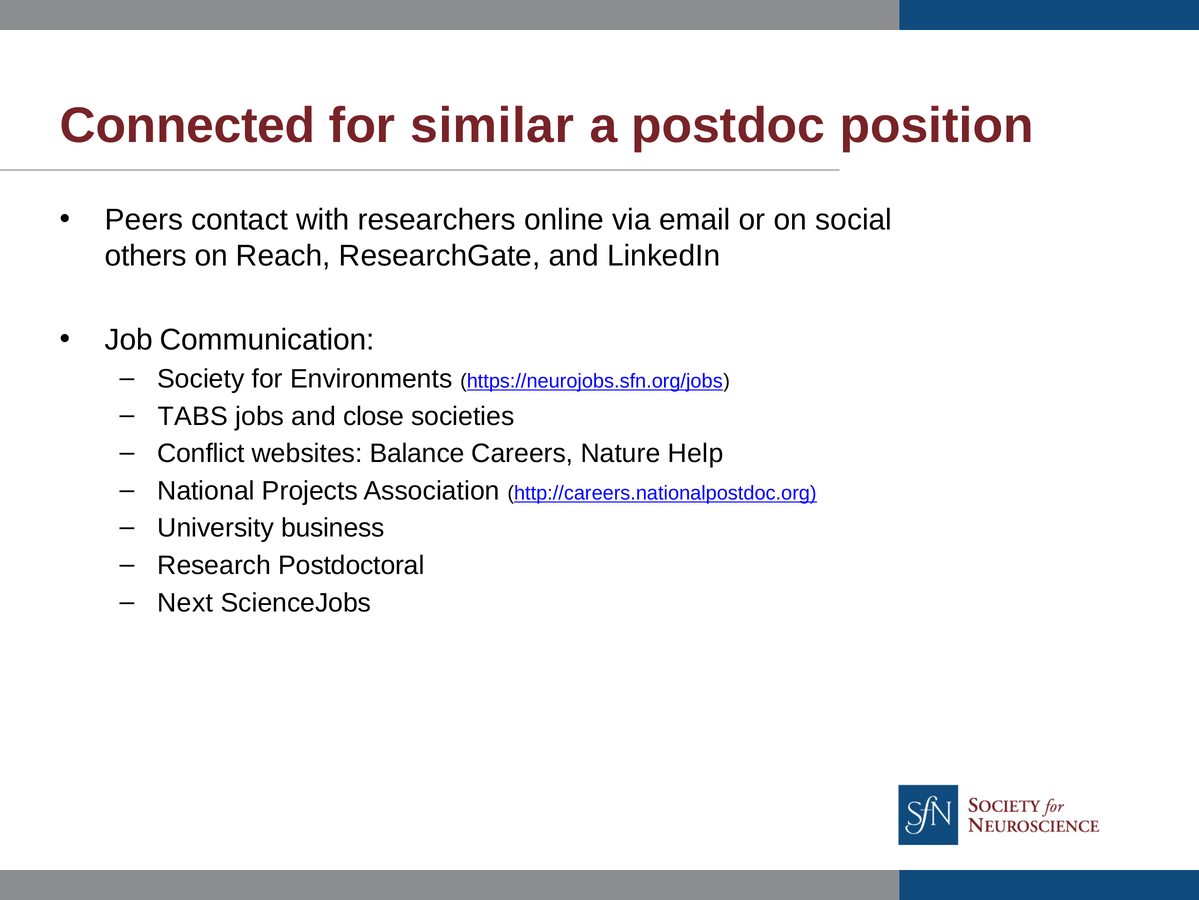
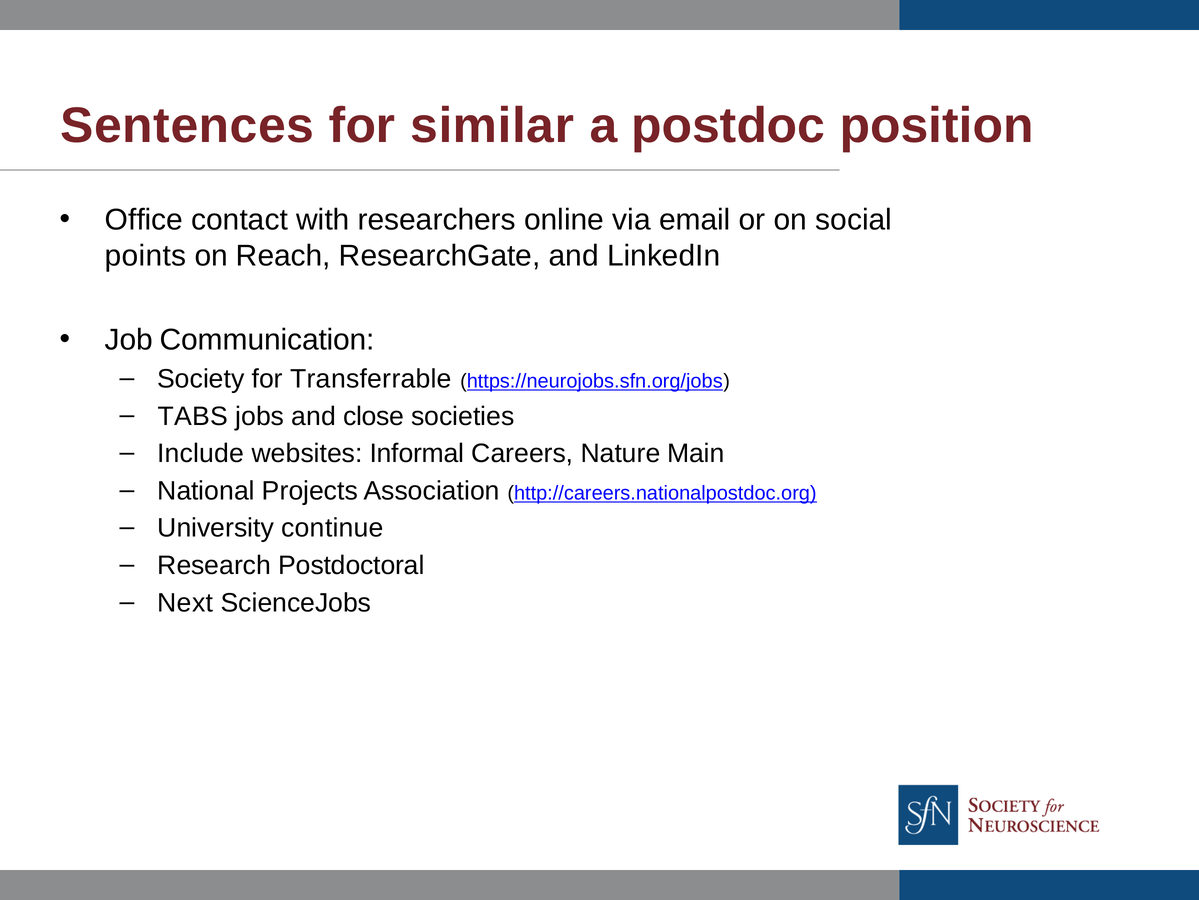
Connected: Connected -> Sentences (187, 125)
Peers: Peers -> Office (144, 220)
others: others -> points (146, 256)
Environments: Environments -> Transferrable (371, 379)
Conflict: Conflict -> Include (201, 453)
Balance: Balance -> Informal (417, 453)
Help: Help -> Main (696, 453)
business: business -> continue (333, 528)
